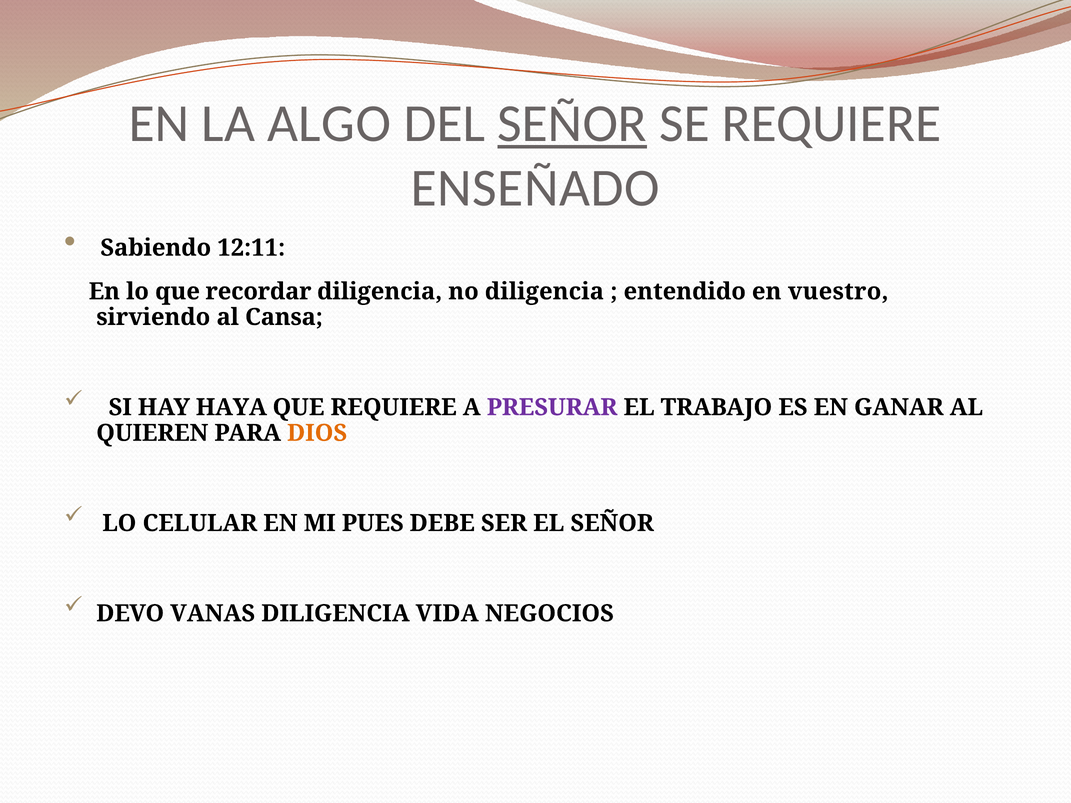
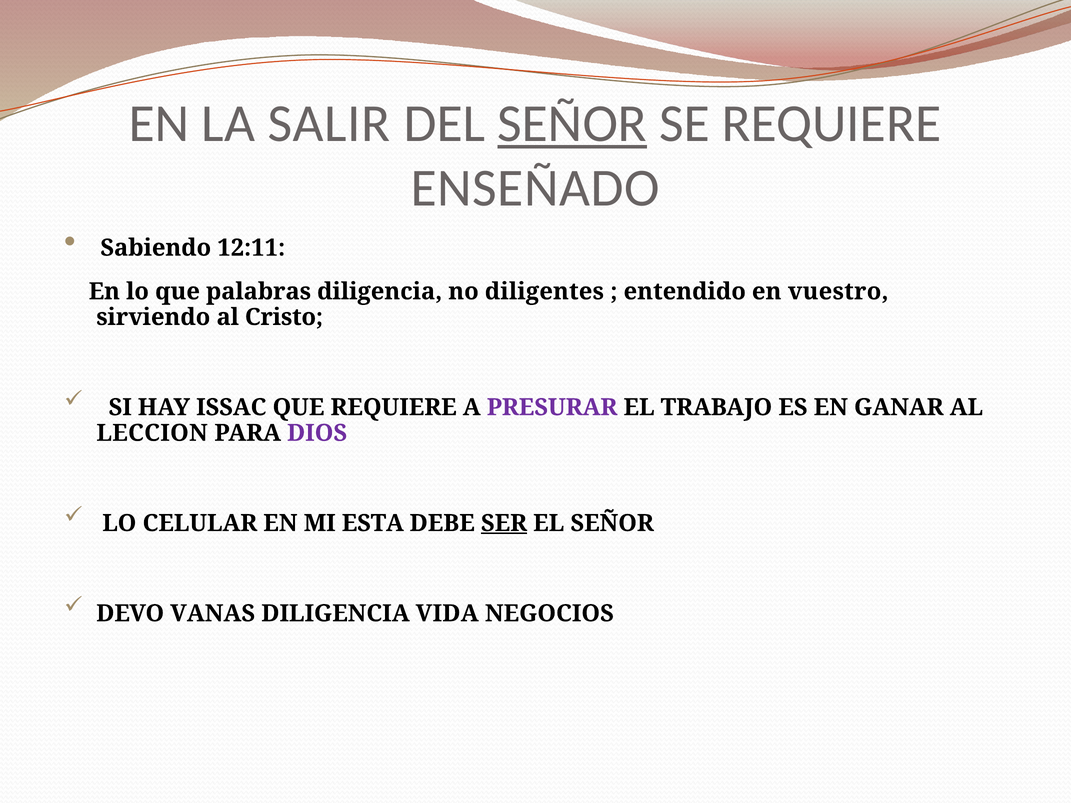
ALGO: ALGO -> SALIR (329, 124)
recordar: recordar -> palabras (259, 292)
no diligencia: diligencia -> diligentes (544, 292)
Cansa: Cansa -> Cristo (284, 317)
HAYA: HAYA -> ISSAC (231, 407)
QUIEREN: QUIEREN -> LECCION (152, 433)
DIOS colour: orange -> purple (317, 433)
PUES: PUES -> ESTA (373, 523)
SER underline: none -> present (504, 523)
